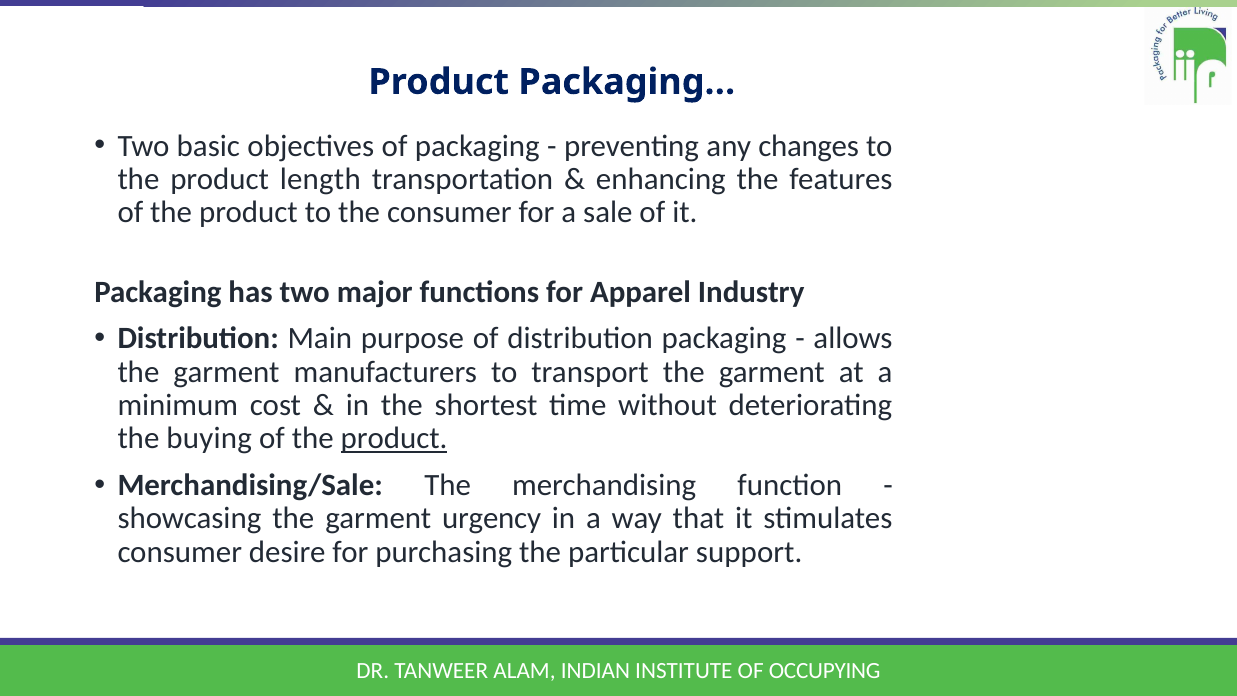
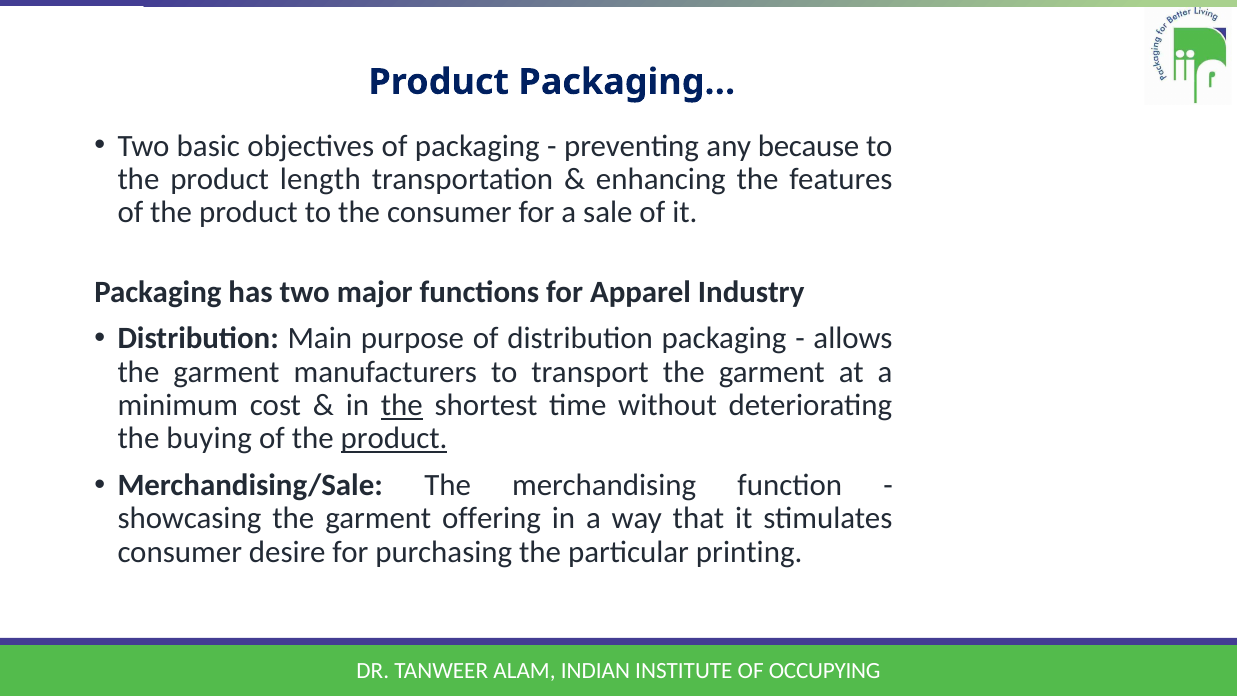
changes: changes -> because (809, 146)
the underline: none -> present (402, 405)
urgency: urgency -> offering (492, 518)
support: support -> printing (749, 552)
